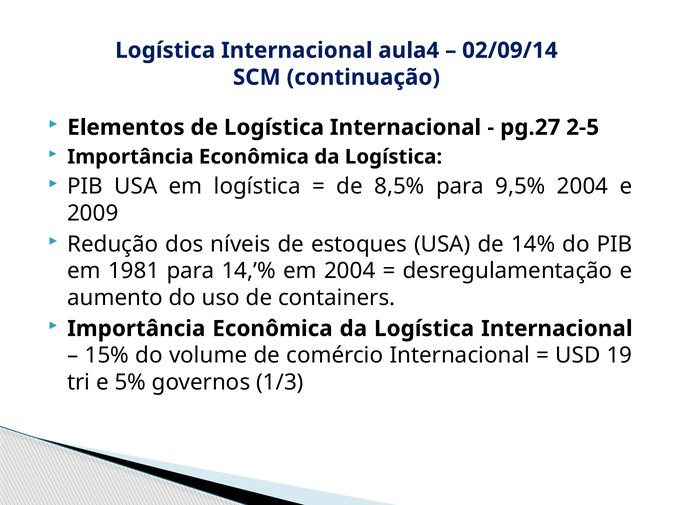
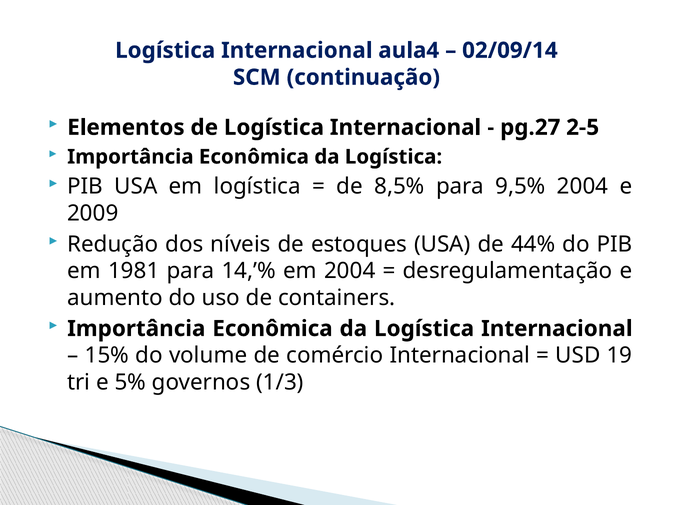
14%: 14% -> 44% (533, 244)
